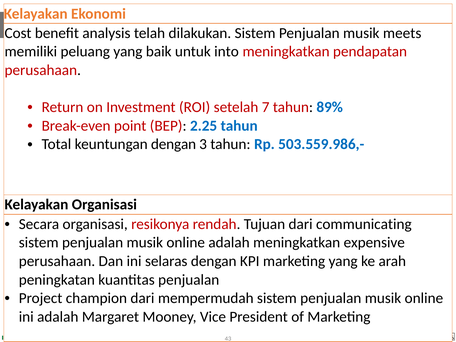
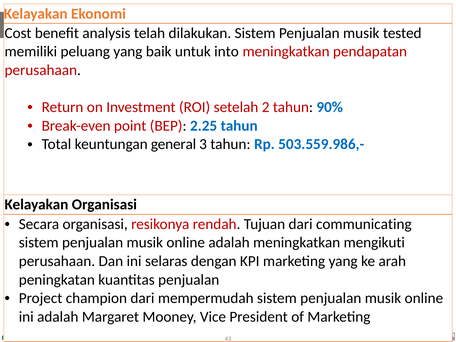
meets: meets -> tested (402, 33)
7: 7 -> 2 (266, 107)
89%: 89% -> 90% (330, 107)
keuntungan dengan: dengan -> general (174, 144)
expensive: expensive -> mengikuti (374, 243)
